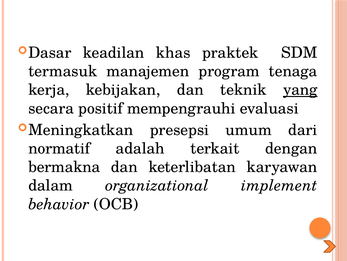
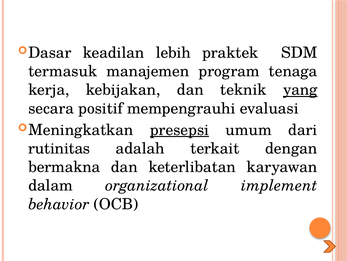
khas: khas -> lebih (173, 53)
presepsi underline: none -> present (179, 130)
normatif: normatif -> rutinitas (59, 148)
